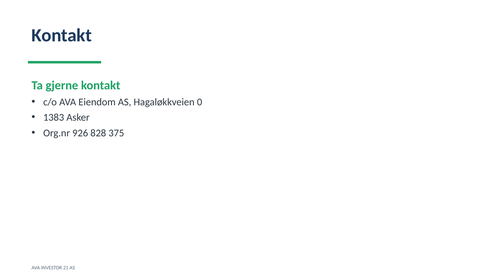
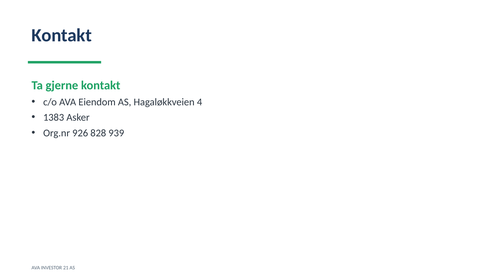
0: 0 -> 4 (200, 102)
375: 375 -> 939 (116, 133)
